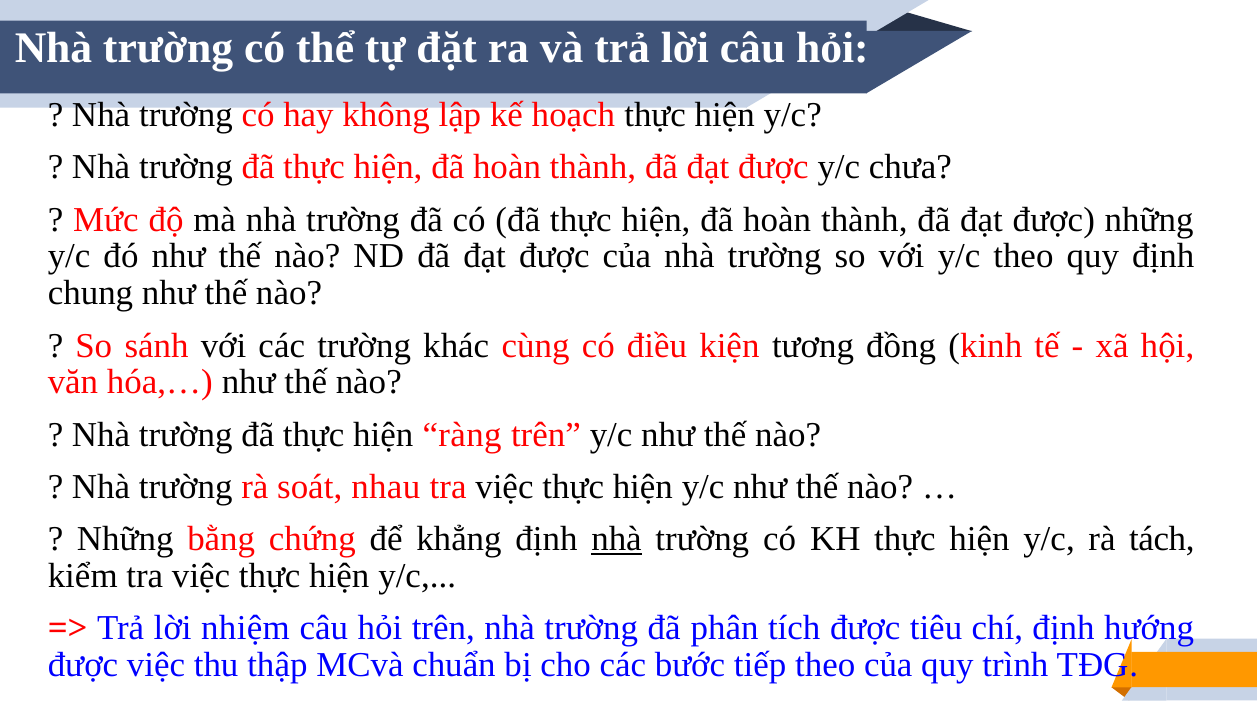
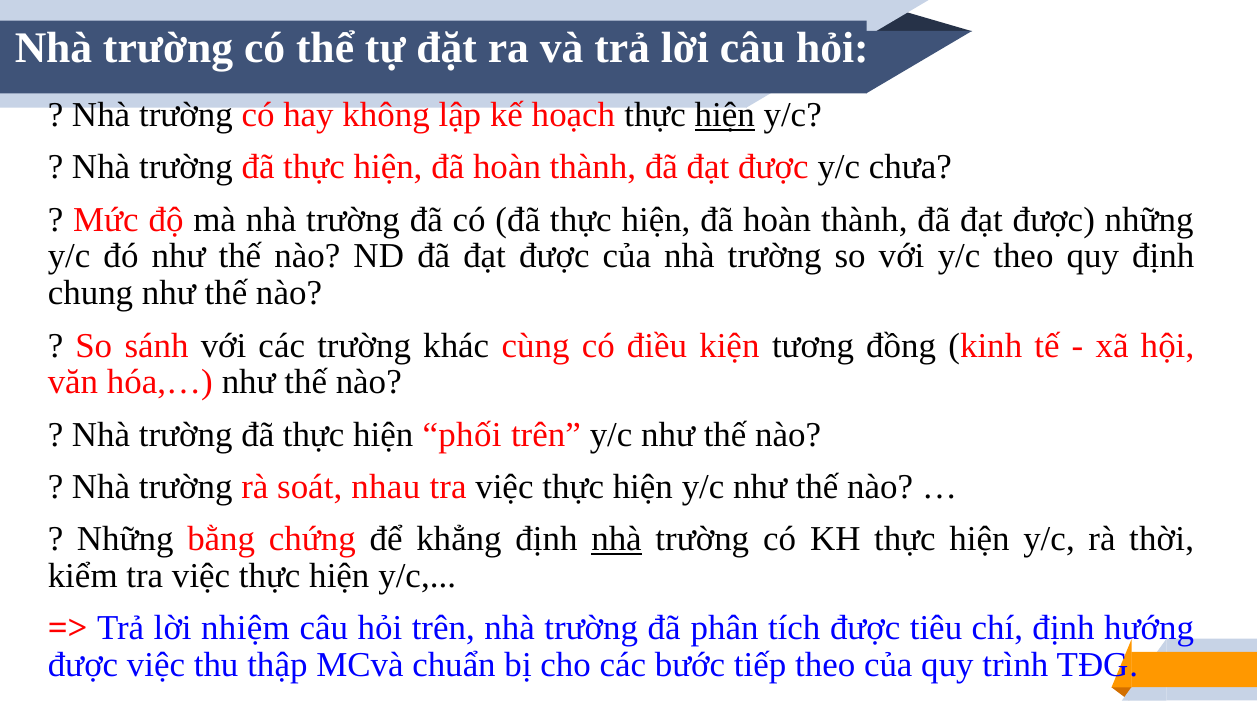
hiện underline: none -> present (725, 115)
ràng: ràng -> phối (462, 435)
tách: tách -> thời (1162, 539)
